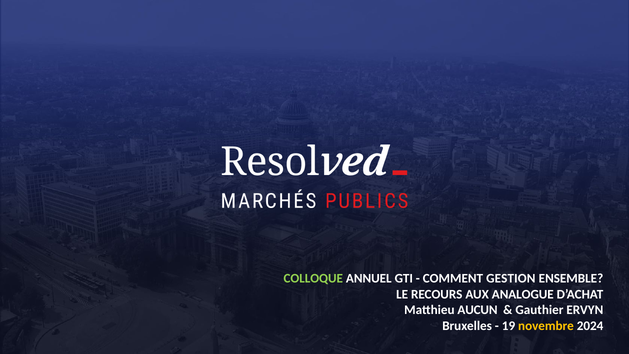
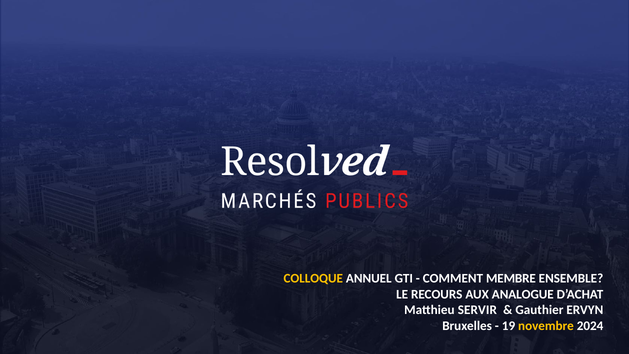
COLLOQUE colour: light green -> yellow (313, 278)
GESTION: GESTION -> MEMBRE (511, 278)
AUCUN: AUCUN -> SERVIR (477, 310)
